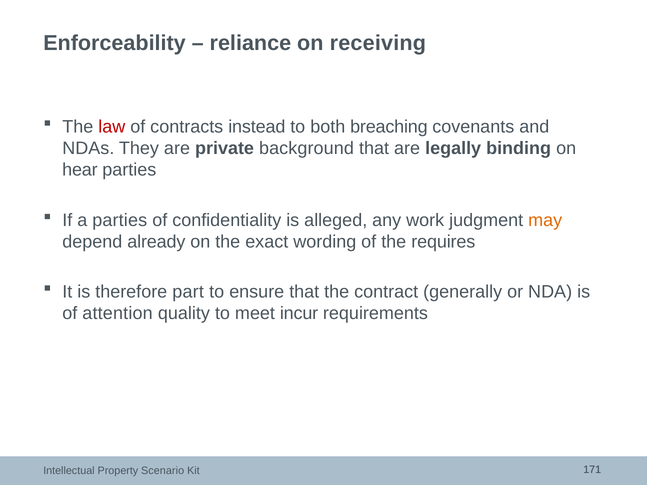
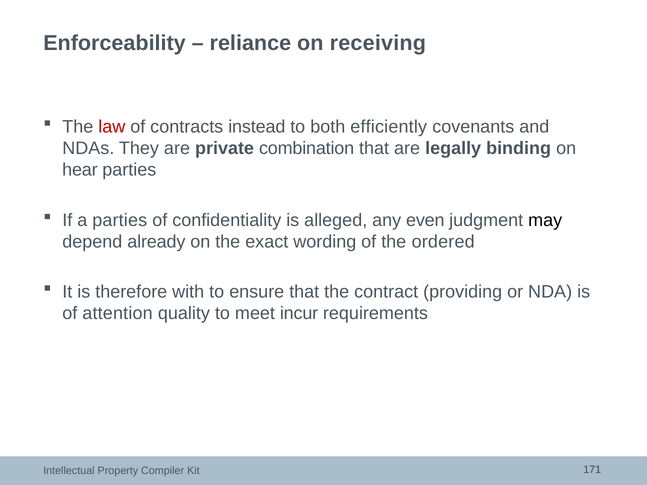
breaching: breaching -> efficiently (389, 127)
background: background -> combination (307, 148)
work: work -> even (425, 220)
may colour: orange -> black (545, 220)
requires: requires -> ordered (443, 242)
part: part -> with (188, 292)
generally: generally -> providing (463, 292)
Scenario: Scenario -> Compiler (163, 471)
